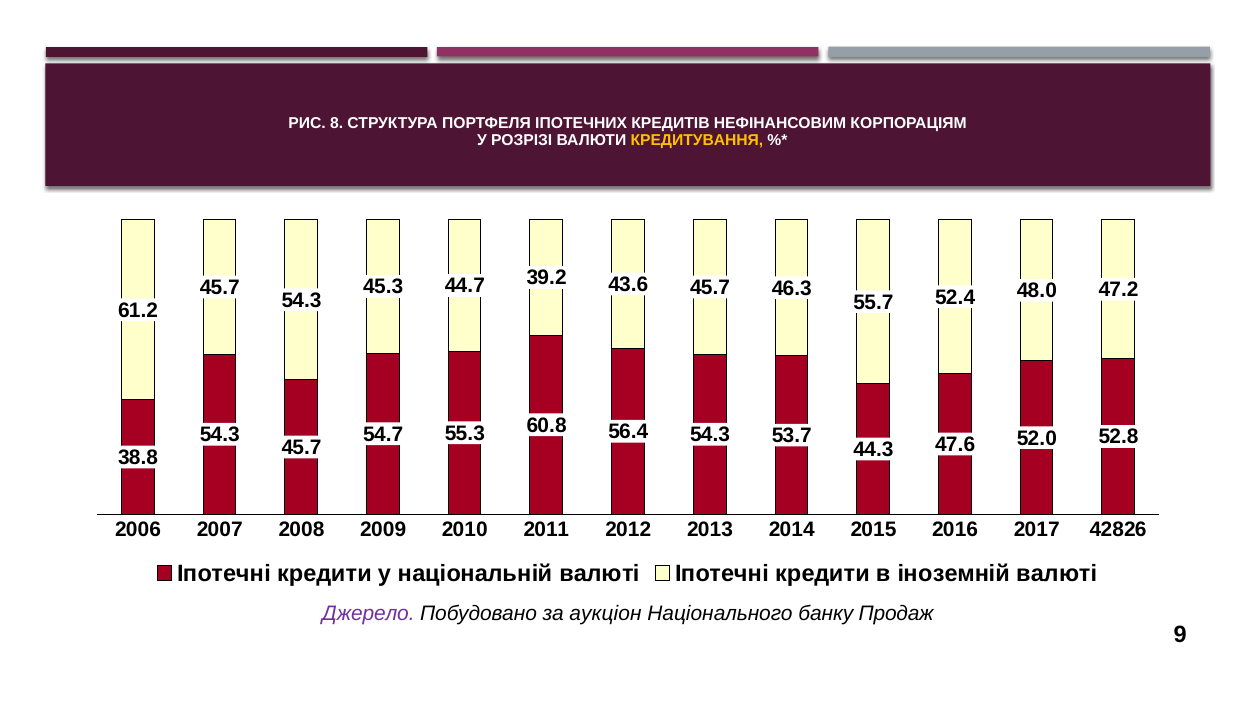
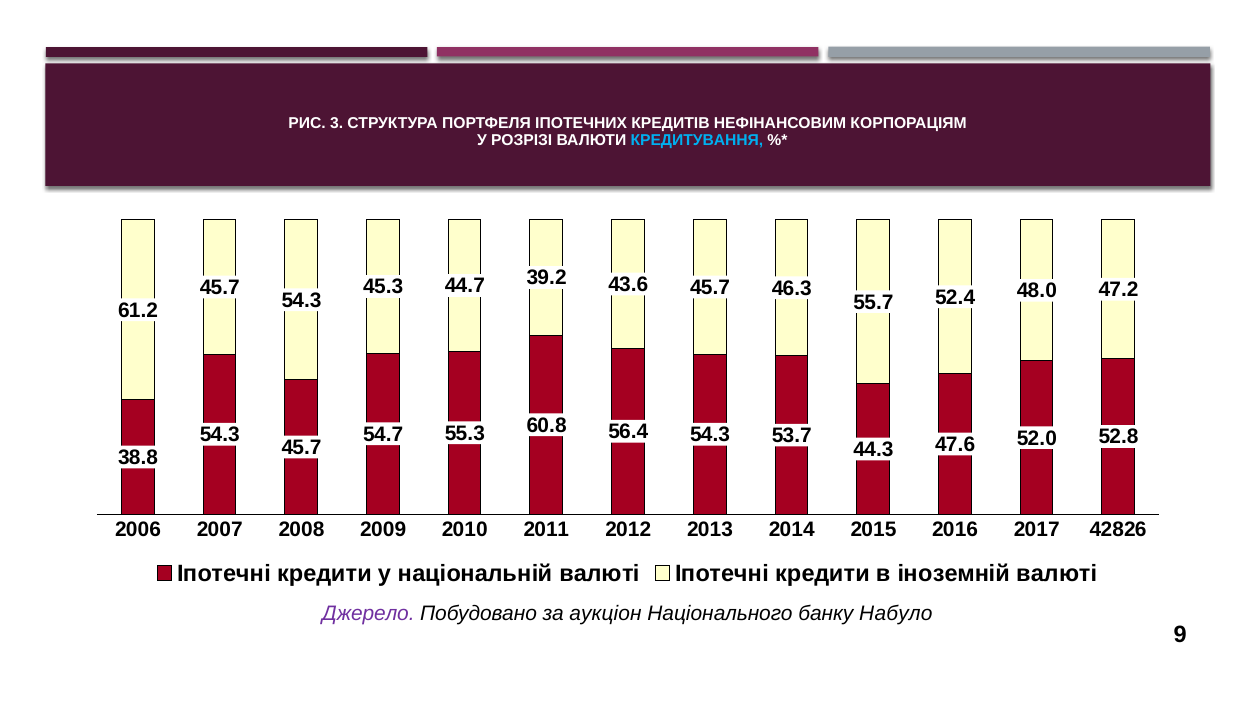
8: 8 -> 3 (337, 124)
КРЕДИТУВАННЯ colour: yellow -> light blue (697, 140)
Продаж: Продаж -> Набуло (896, 613)
